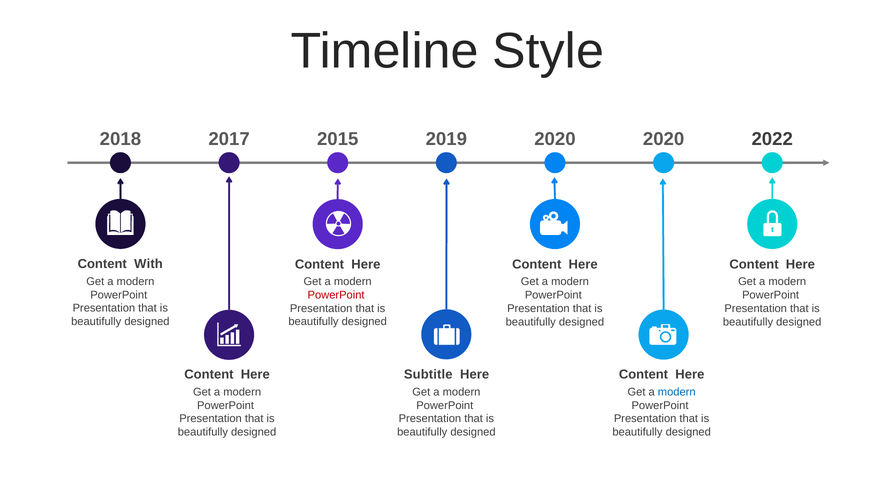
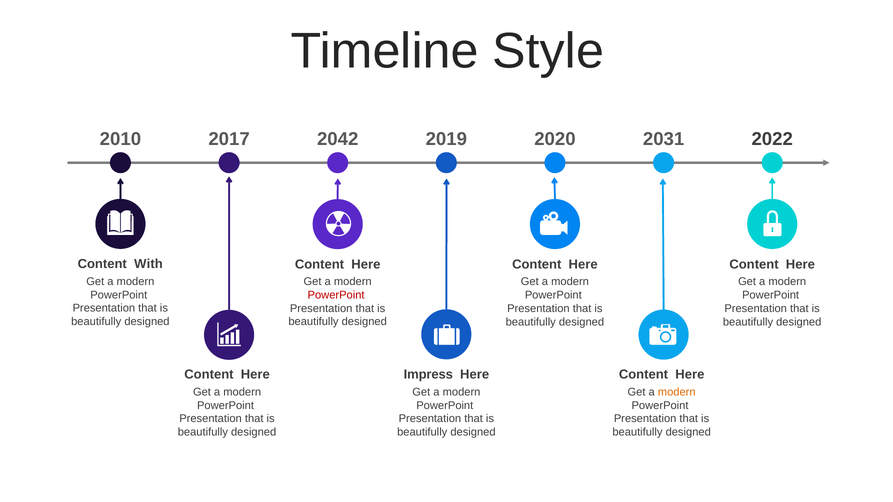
2018: 2018 -> 2010 (120, 139)
2015: 2015 -> 2042 (338, 139)
2020: 2020 -> 2031 (664, 139)
Subtitle: Subtitle -> Impress (428, 375)
modern colour: blue -> orange (677, 392)
